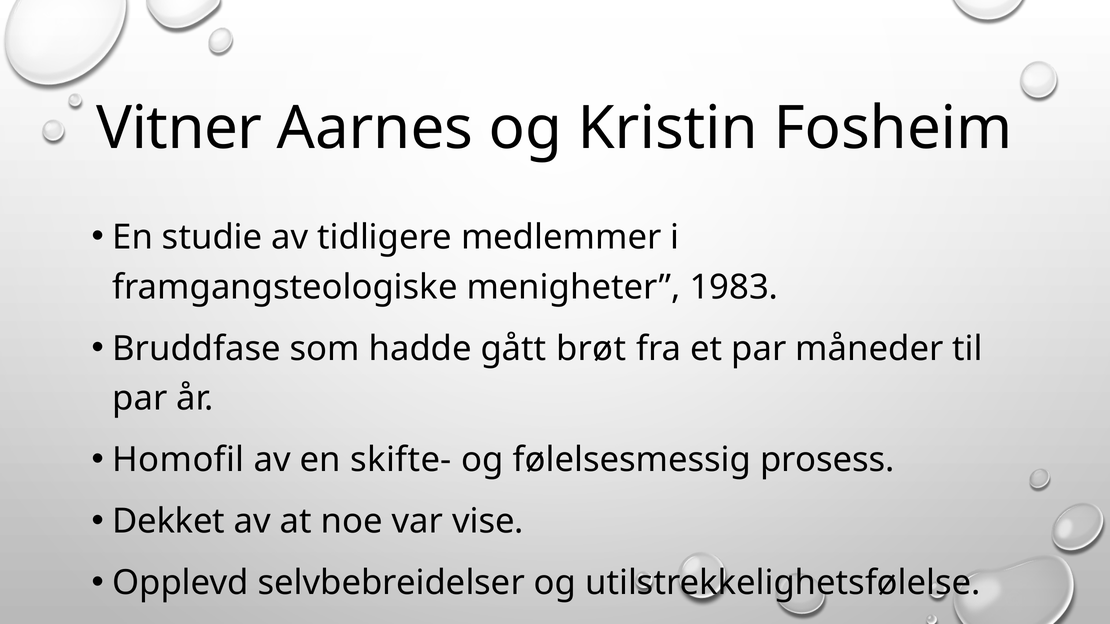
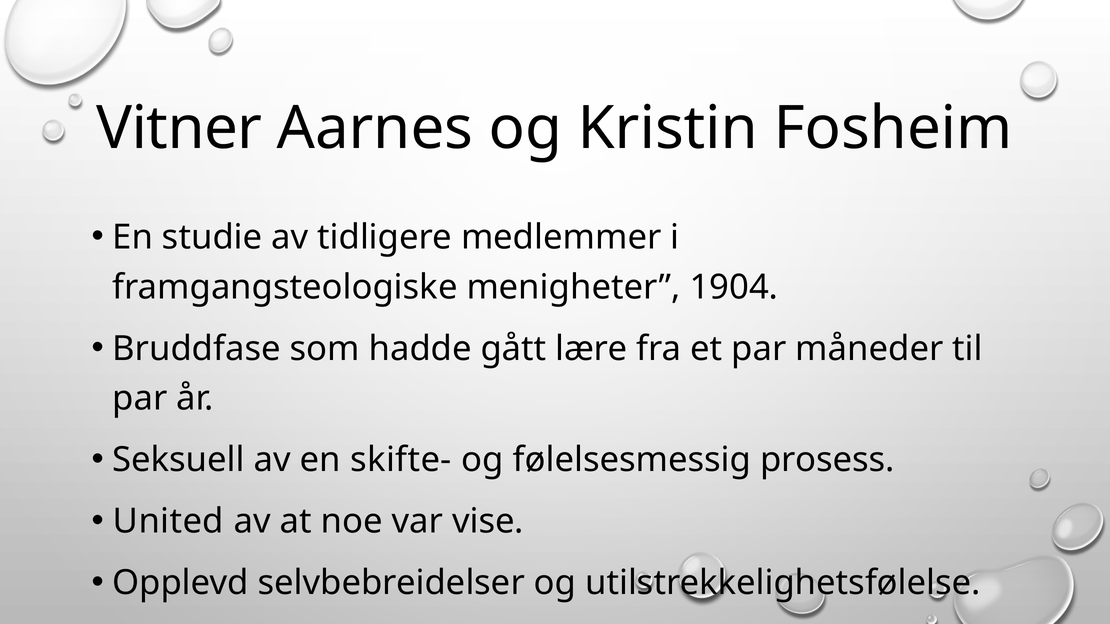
1983: 1983 -> 1904 (734, 287)
brøt: brøt -> lære (591, 349)
Homofil: Homofil -> Seksuell (179, 460)
Dekket: Dekket -> United (168, 522)
